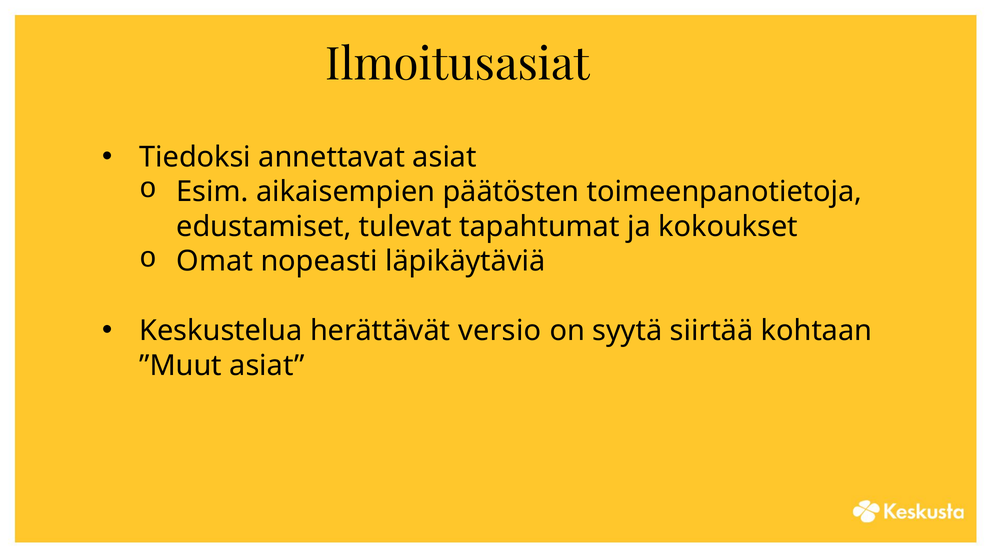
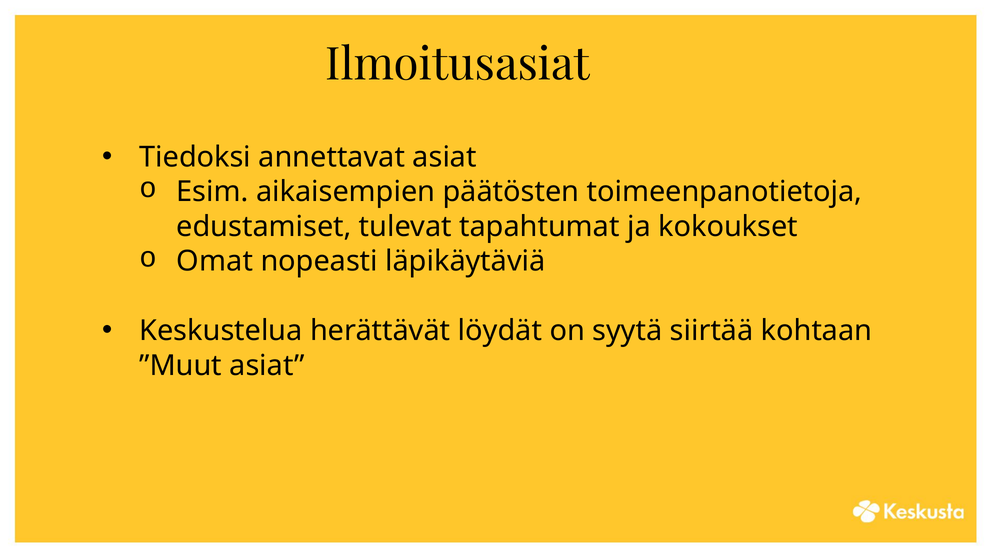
versio: versio -> löydät (500, 331)
